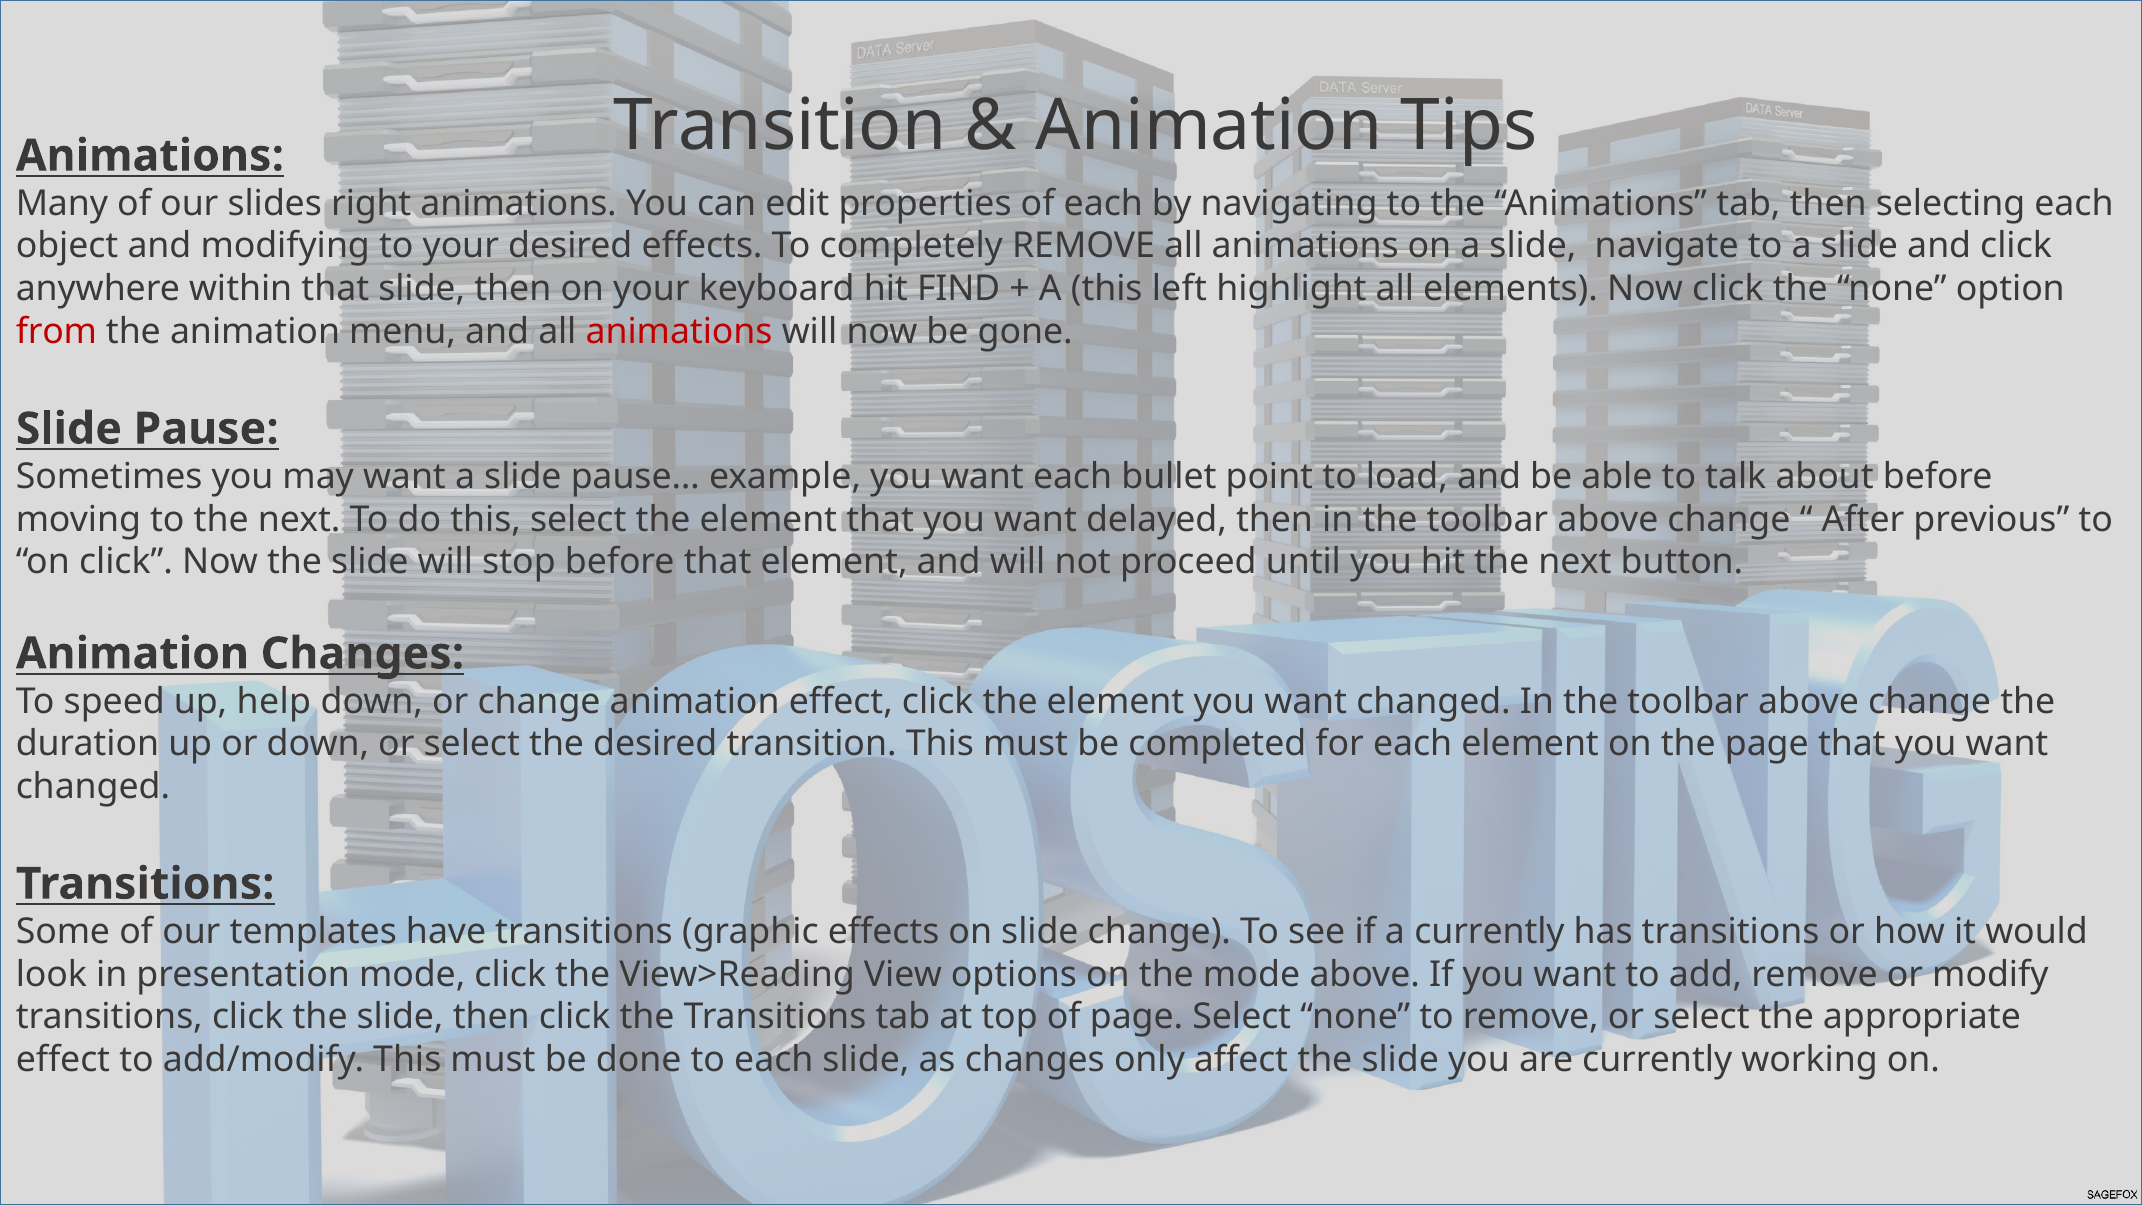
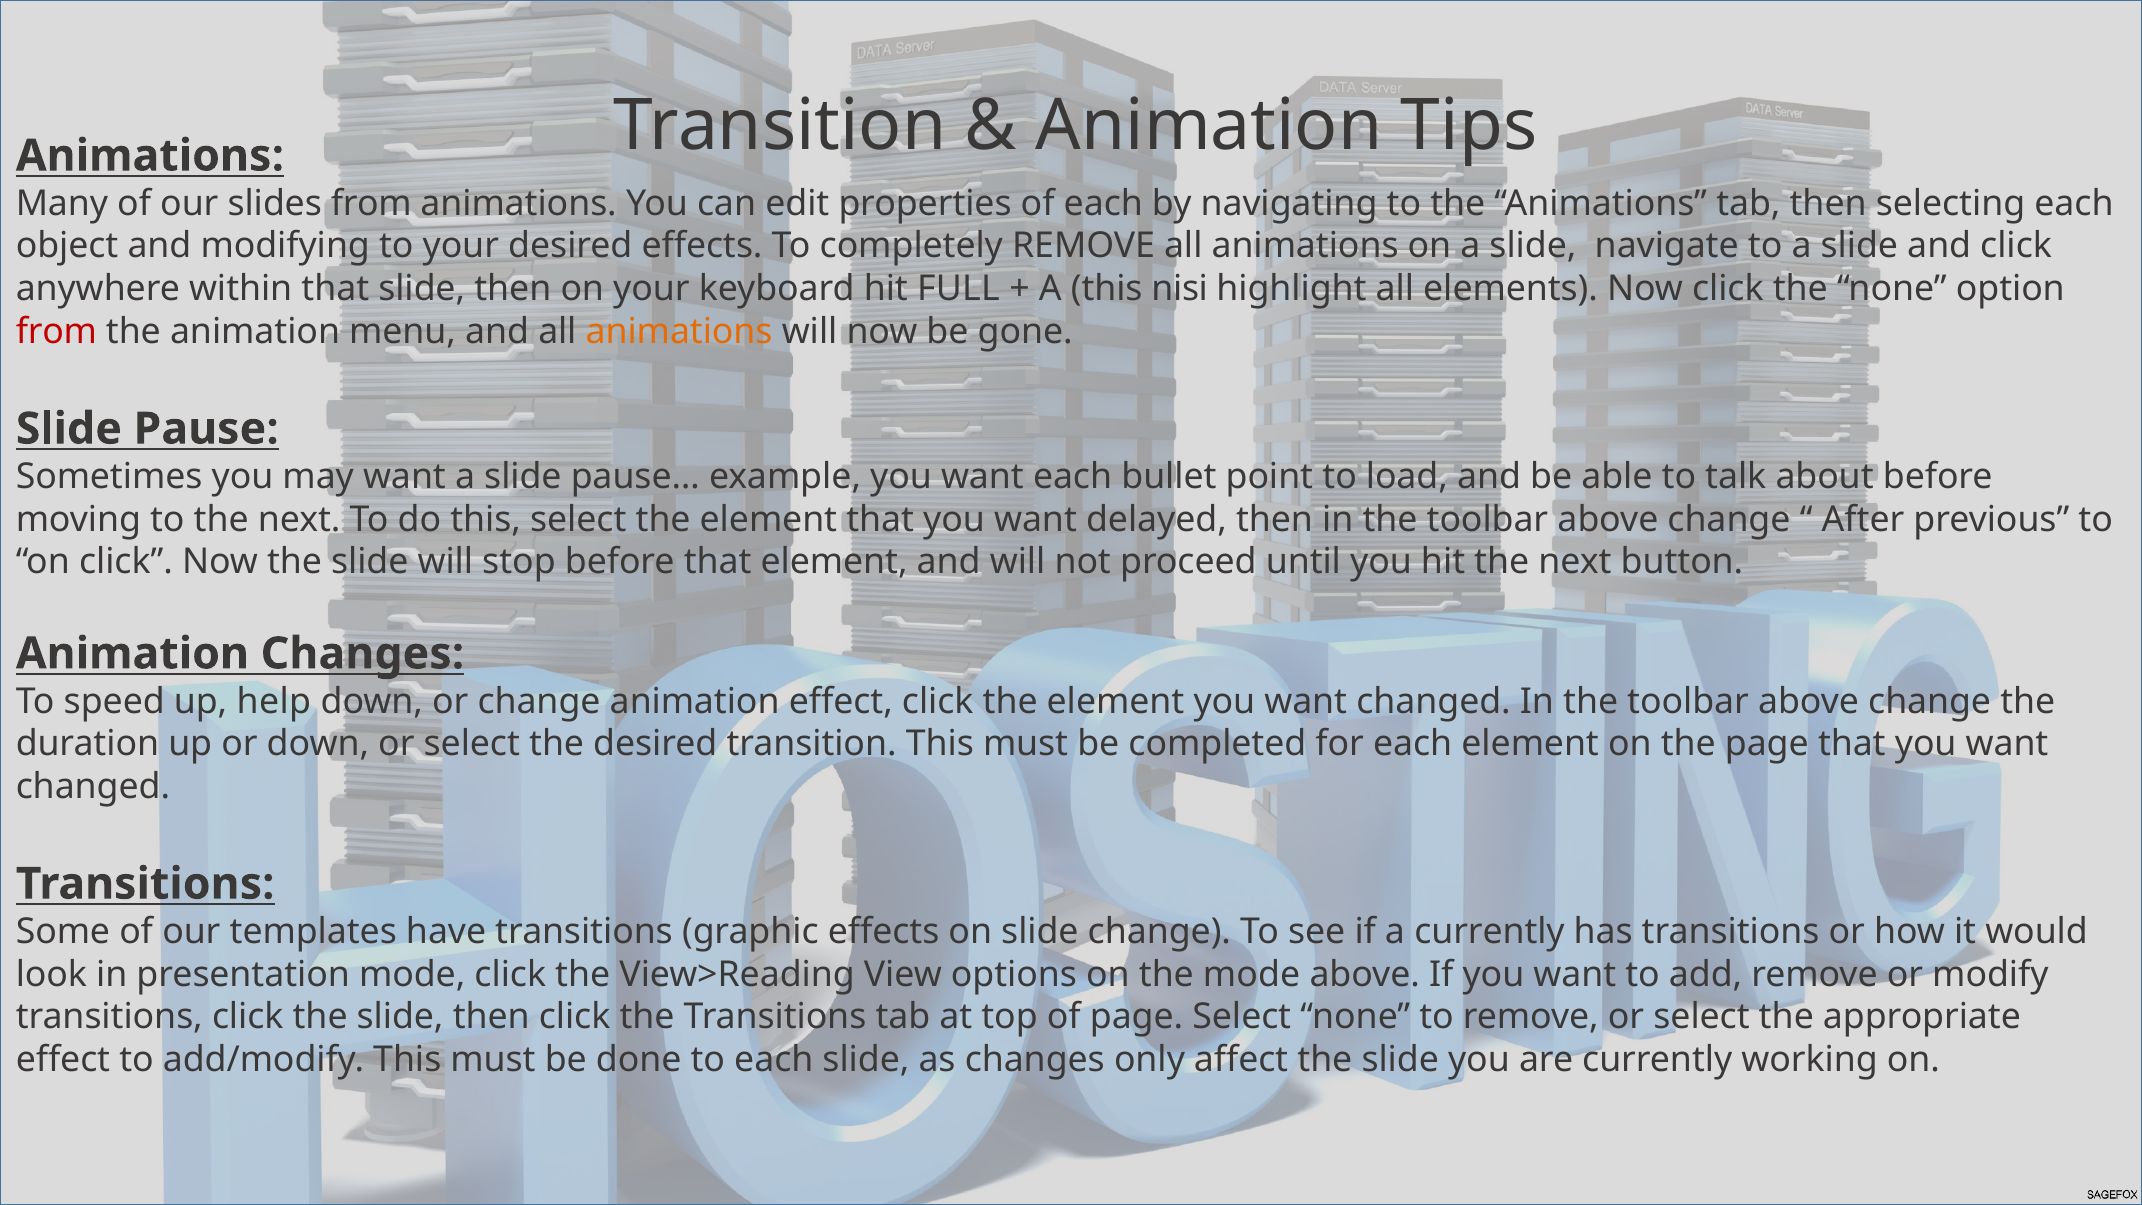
slides right: right -> from (371, 203)
FIND: FIND -> FULL (958, 289)
left: left -> nisi (1180, 289)
animations colour: red -> orange (679, 332)
